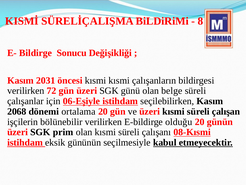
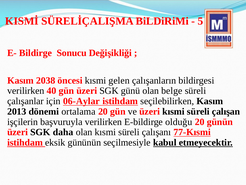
8: 8 -> 5 (200, 21)
2031: 2031 -> 2038 (46, 80)
kısmi kısmi: kısmi -> gelen (119, 80)
72: 72 -> 40 (52, 91)
06-Eşiyle: 06-Eşiyle -> 06-Aylar (81, 101)
2068: 2068 -> 2013 (17, 111)
bölünebilir: bölünebilir -> başvuruyla (61, 122)
prim: prim -> daha (63, 132)
08-Kısmi: 08-Kısmi -> 77-Kısmi (192, 132)
